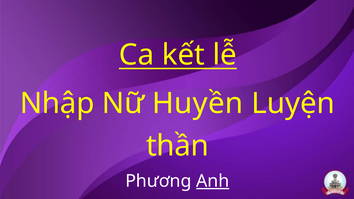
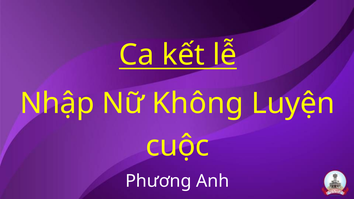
Huyền: Huyền -> Không (198, 103)
thần: thần -> cuộc (178, 146)
Anh underline: present -> none (213, 181)
